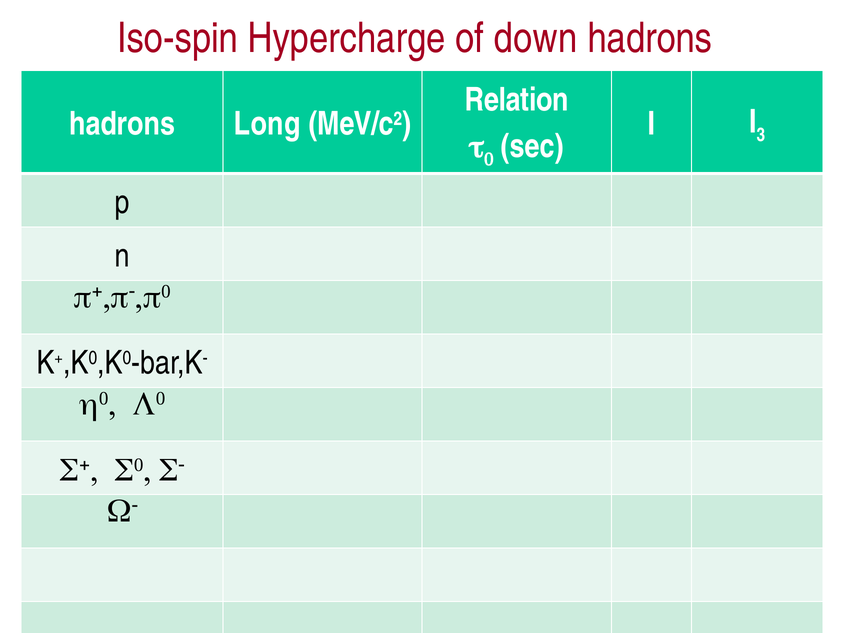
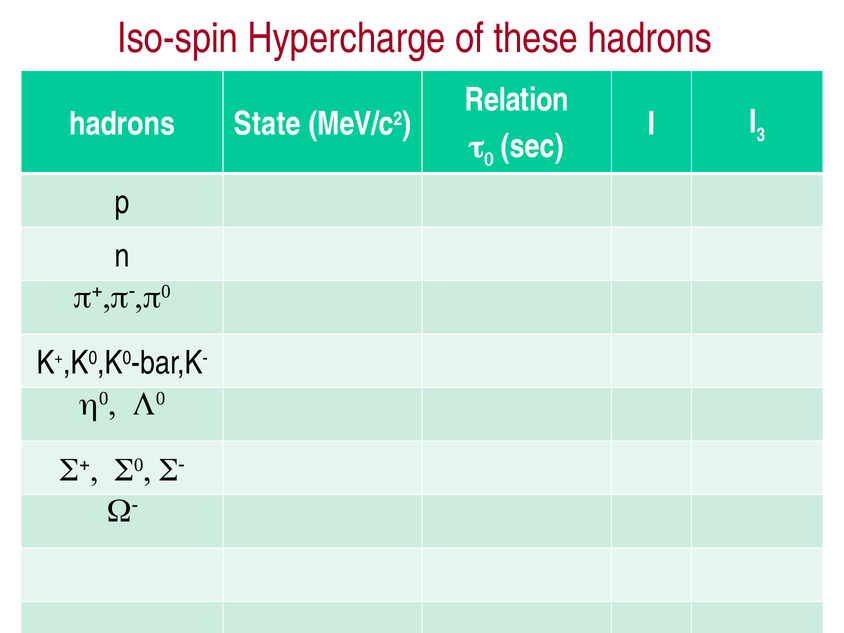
down: down -> these (536, 38)
Long: Long -> State (267, 124)
